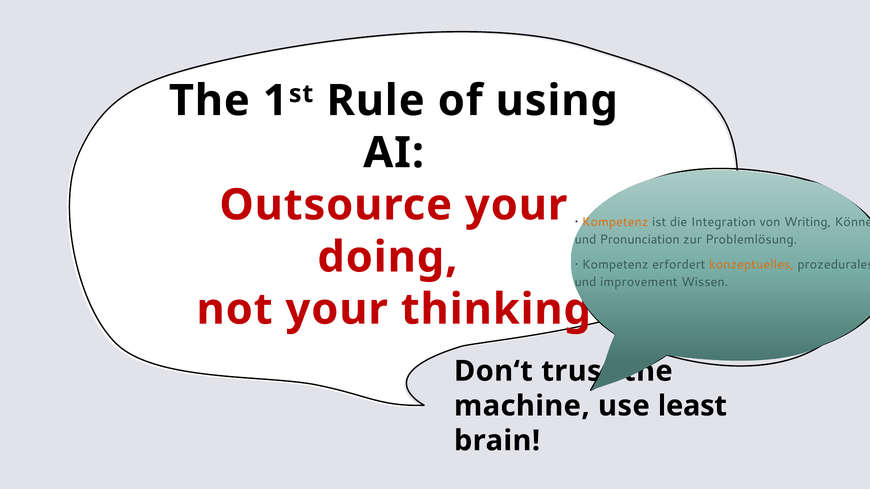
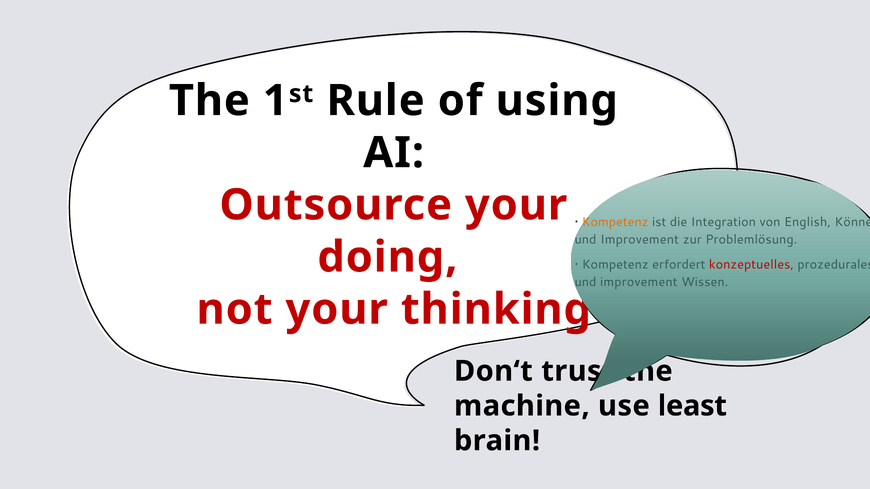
Writing: Writing -> English (807, 222)
Pronunciation: Pronunciation -> Improvement (640, 240)
konzeptuelles colour: orange -> red (751, 265)
